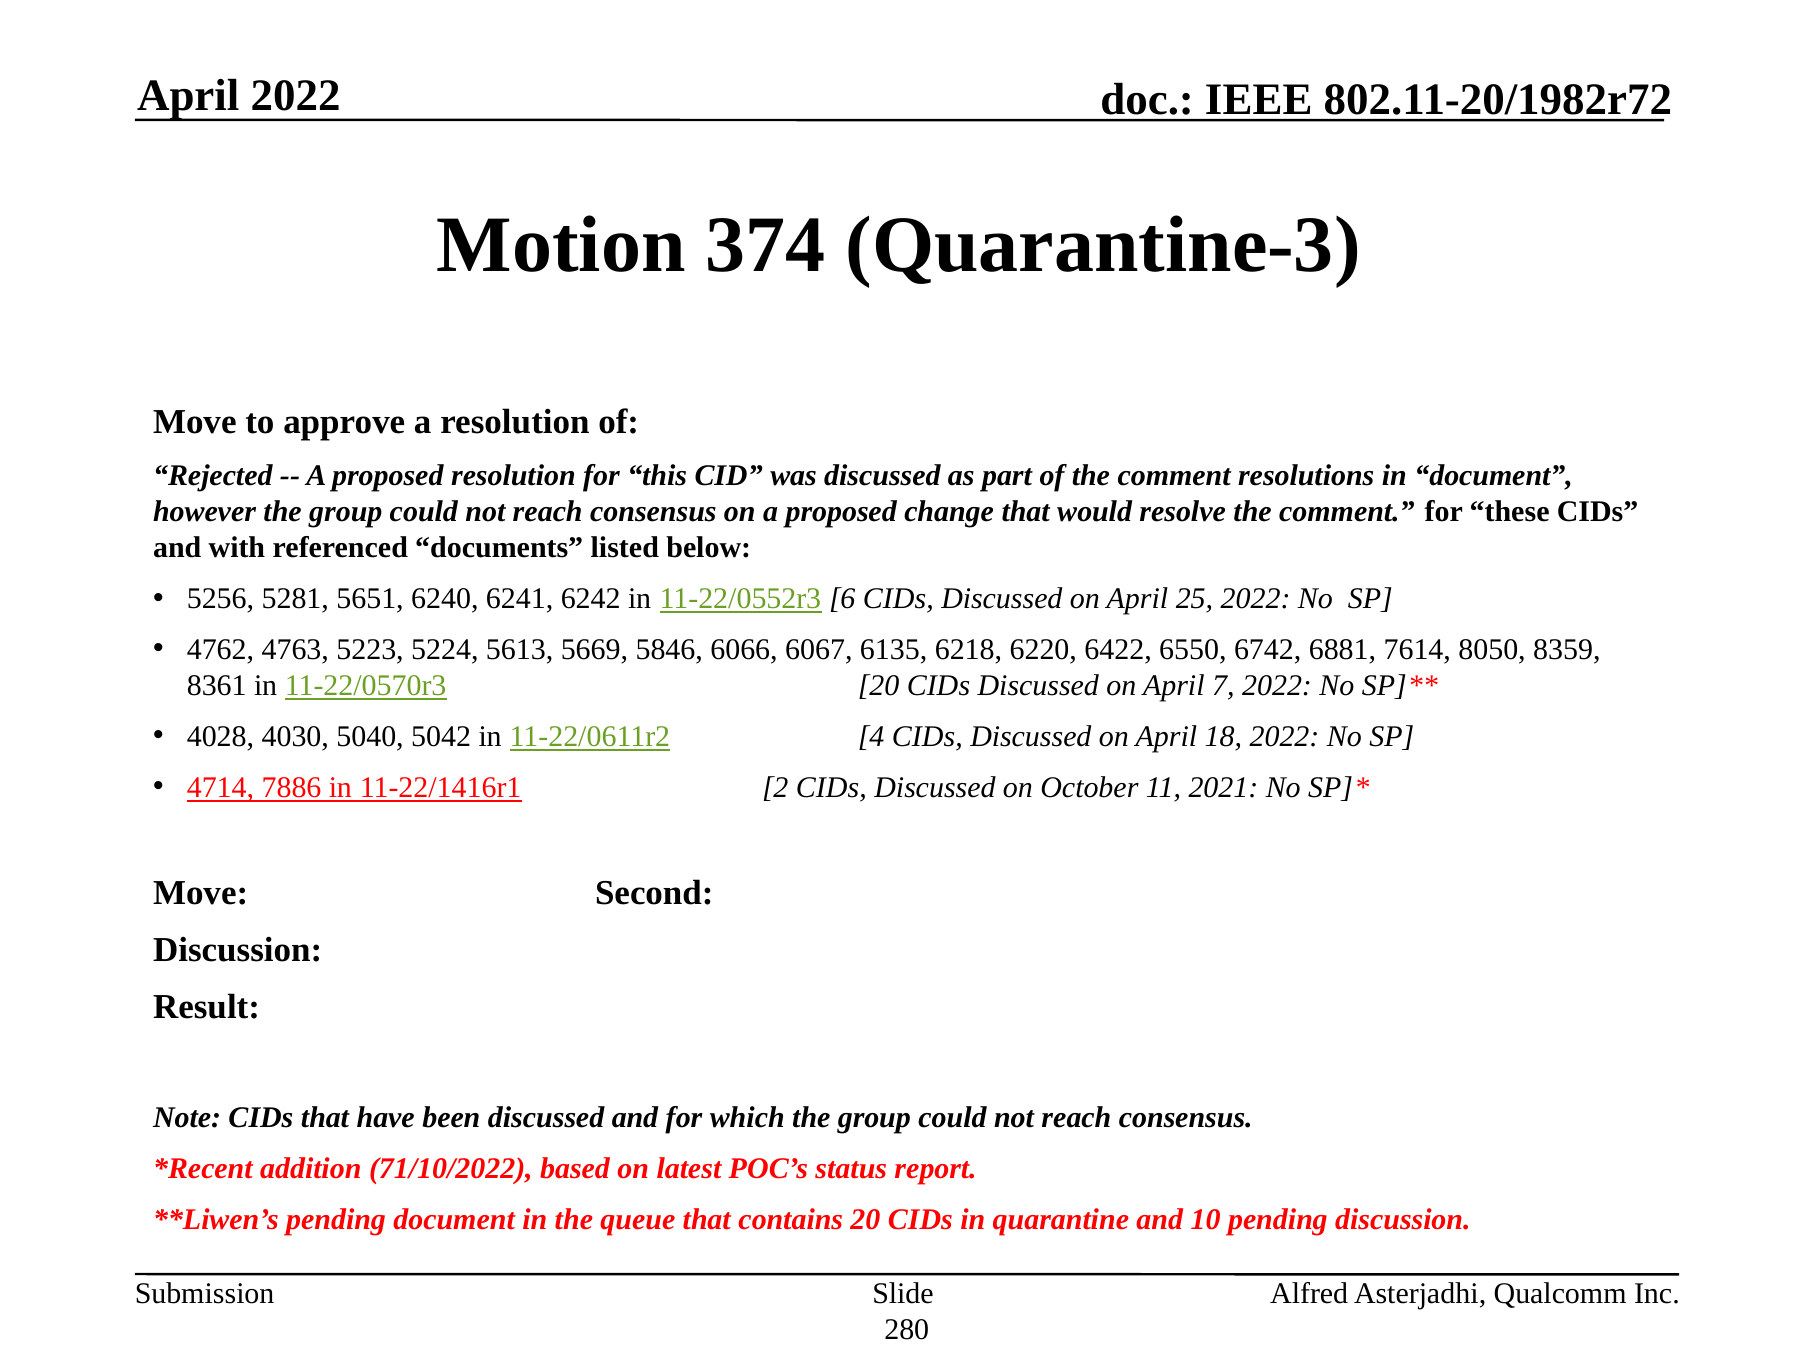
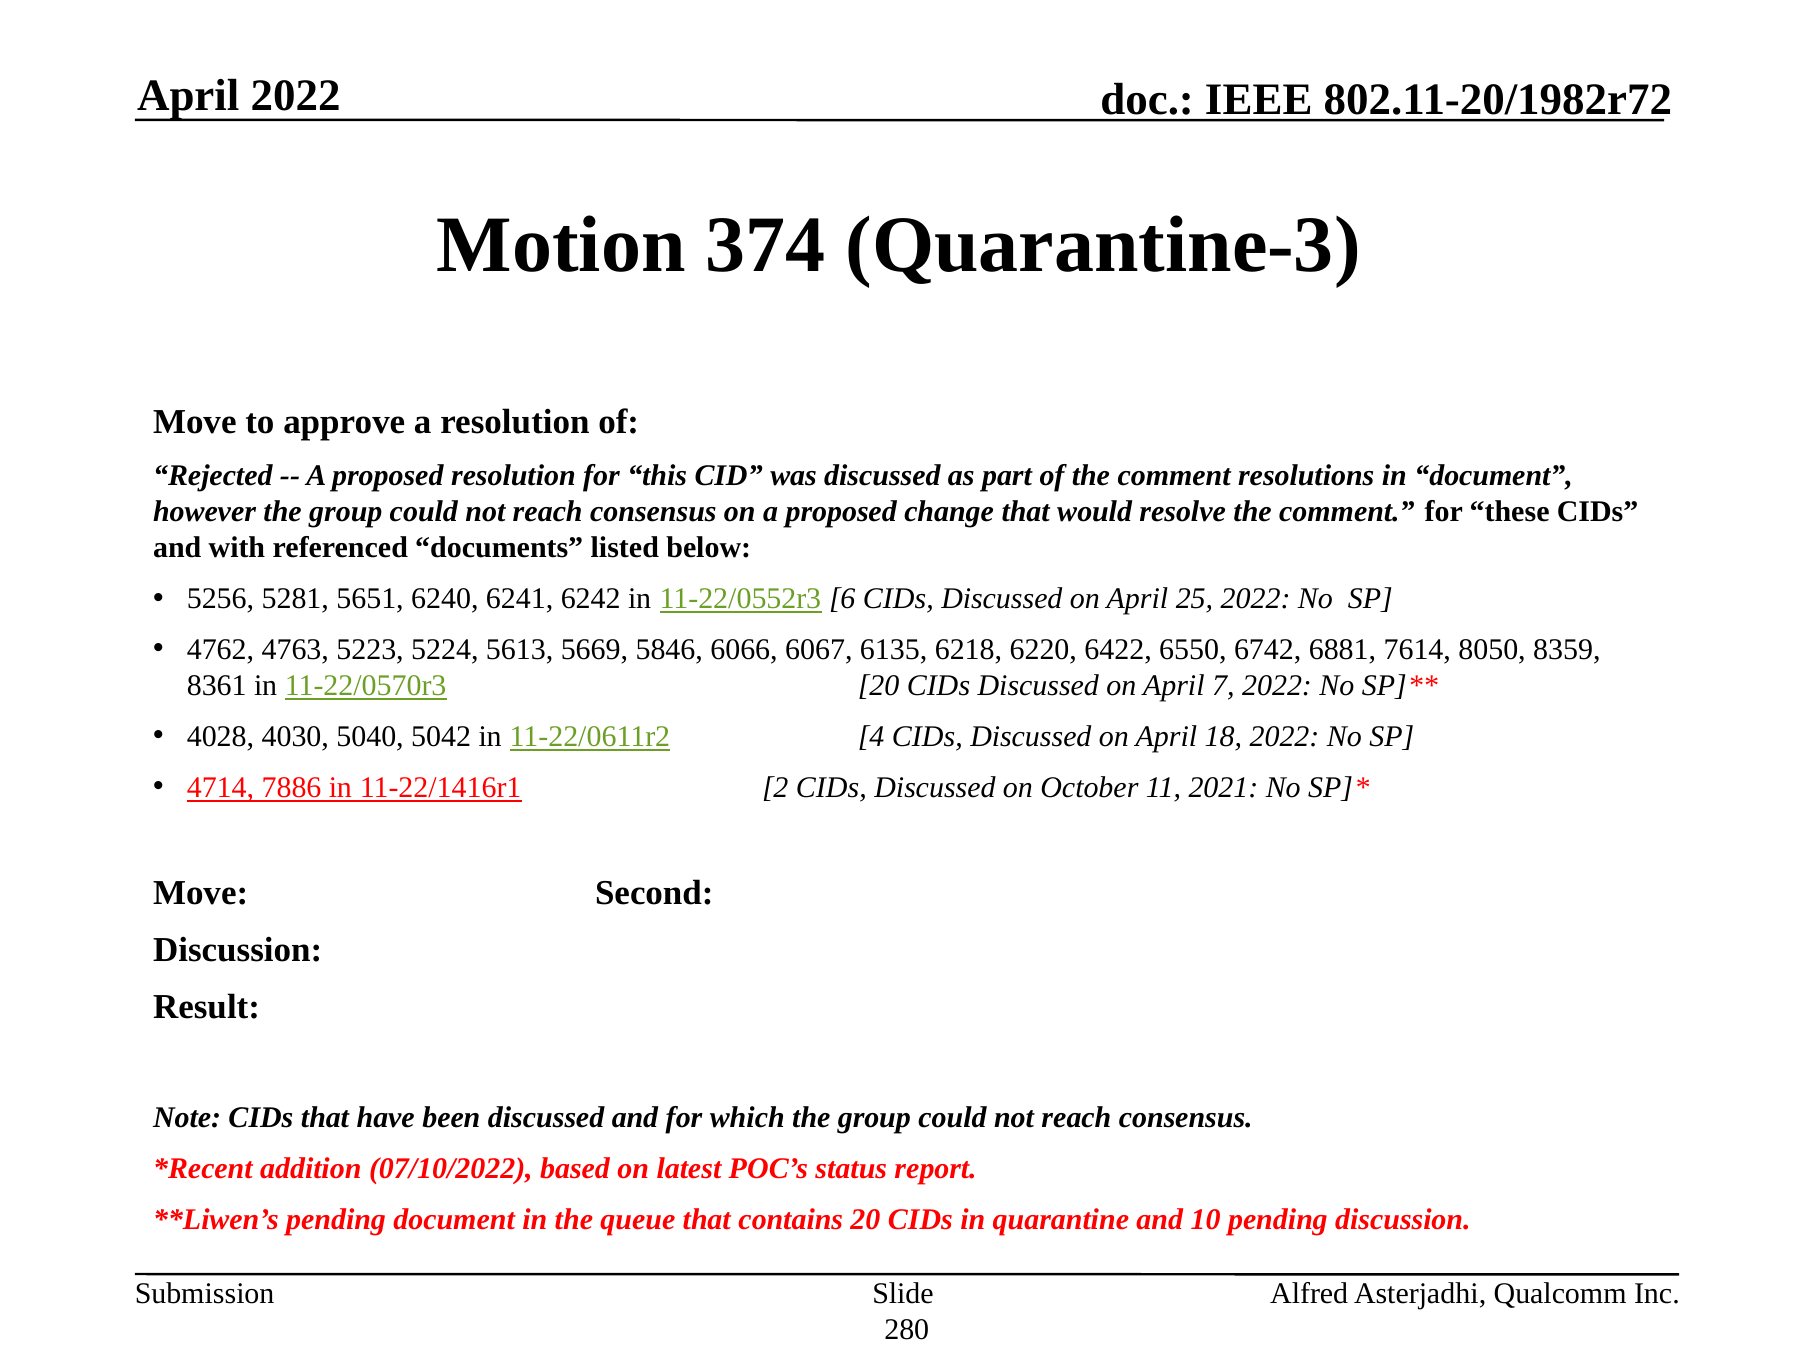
71/10/2022: 71/10/2022 -> 07/10/2022 (451, 1169)
